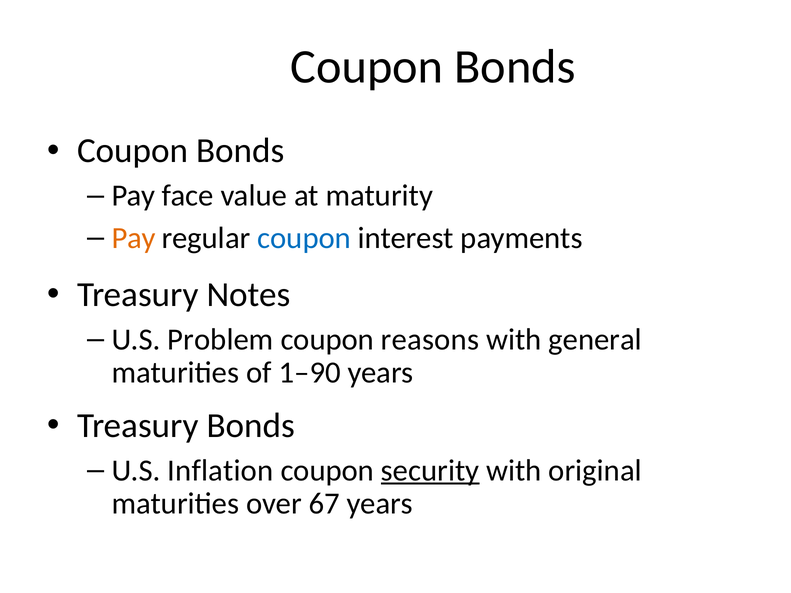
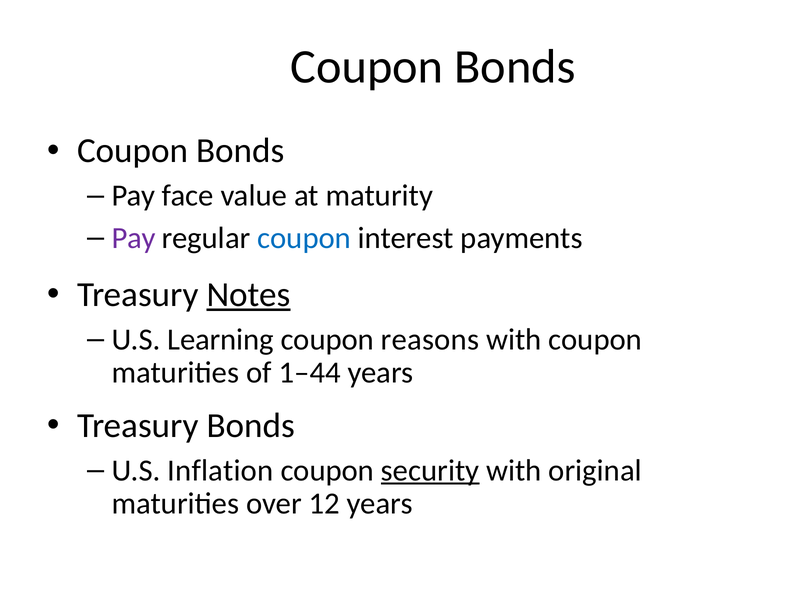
Pay colour: orange -> purple (133, 238)
Notes underline: none -> present (249, 295)
Problem: Problem -> Learning (221, 340)
with general: general -> coupon (595, 340)
1–90: 1–90 -> 1–44 (310, 373)
67: 67 -> 12 (324, 504)
